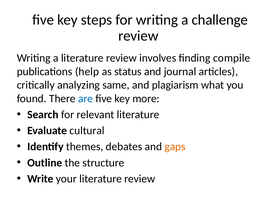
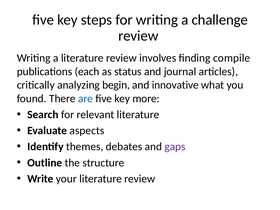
help: help -> each (87, 71)
same: same -> begin (116, 85)
plagiarism: plagiarism -> innovative (175, 85)
cultural: cultural -> aspects (87, 131)
gaps colour: orange -> purple (175, 147)
